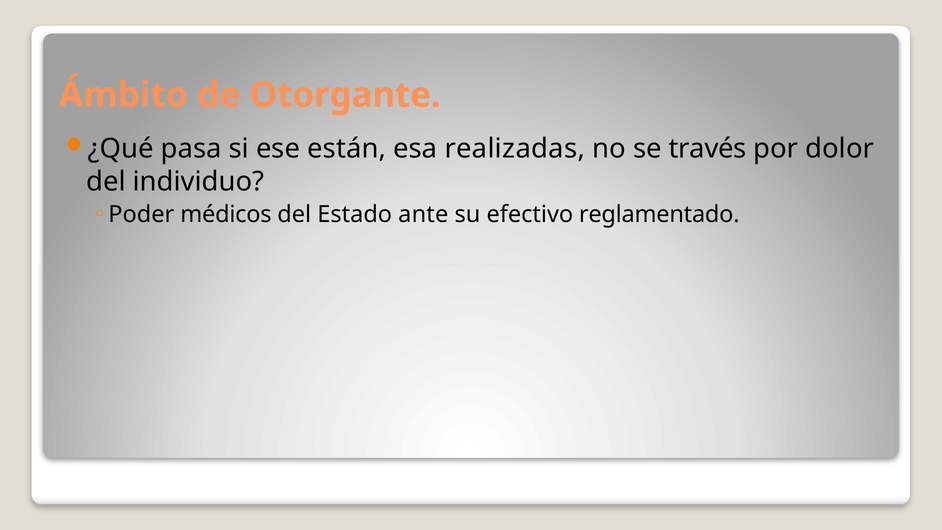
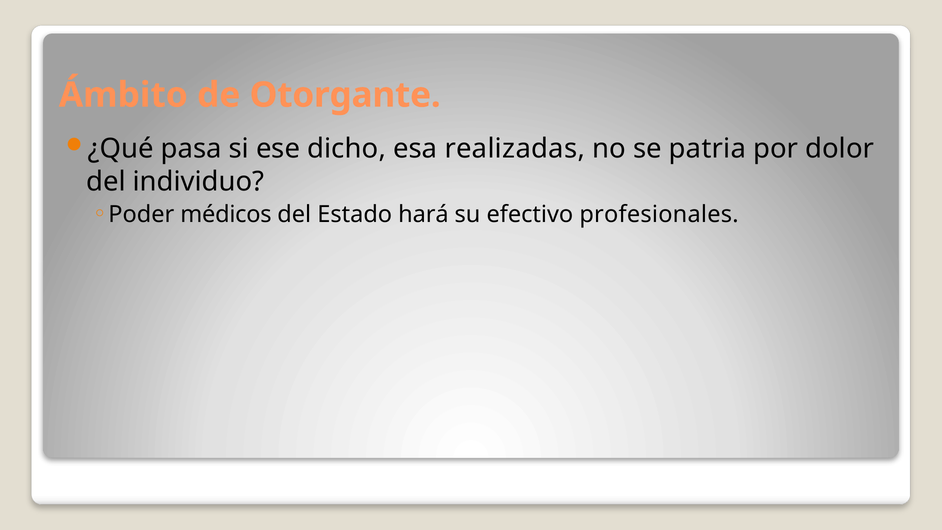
están: están -> dicho (347, 149)
través: través -> patria (707, 149)
ante: ante -> hará (423, 214)
reglamentado: reglamentado -> profesionales (659, 214)
